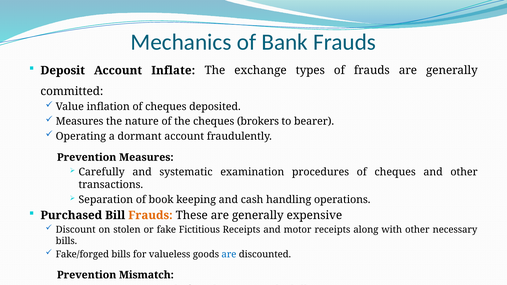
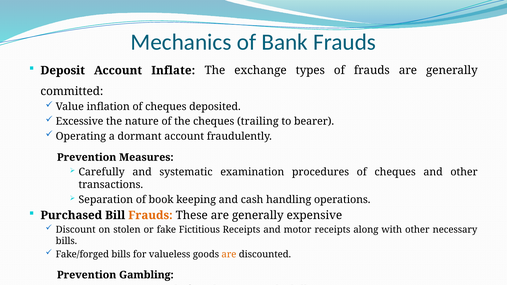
Measures: Measures -> Excessive (80, 122)
brokers: brokers -> trailing (258, 122)
are colour: blue -> orange (229, 255)
Mismatch: Mismatch -> Gambling (146, 275)
